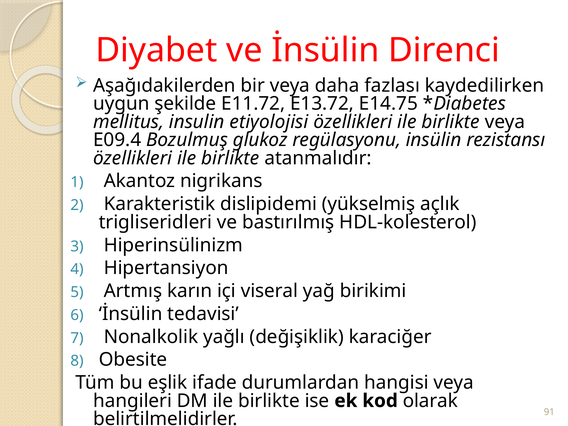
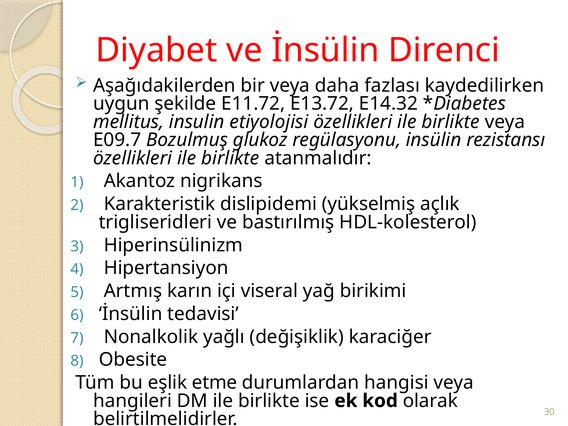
E14.75: E14.75 -> E14.32 (388, 104)
E09.4: E09.4 -> E09.7 (117, 140)
ifade: ifade -> etme (215, 383)
91: 91 -> 30 (549, 412)
